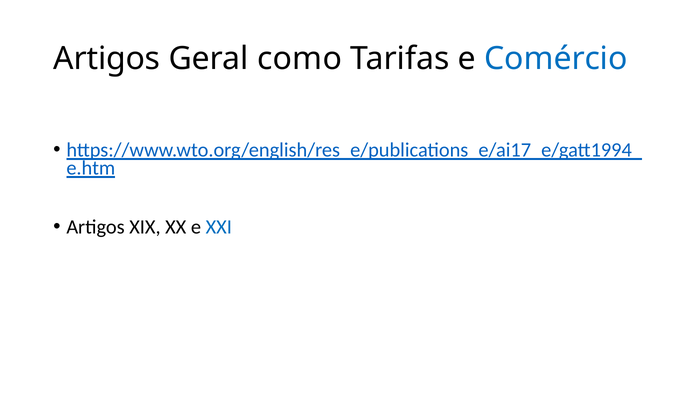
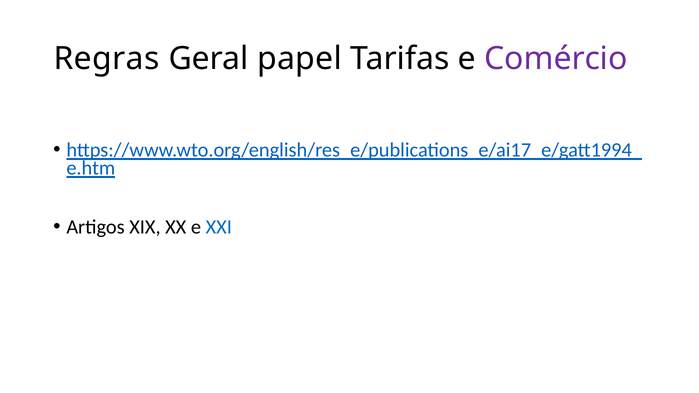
Artigos: Artigos -> Regras (107, 59)
como: como -> papel (299, 59)
Comércio colour: blue -> purple (556, 59)
